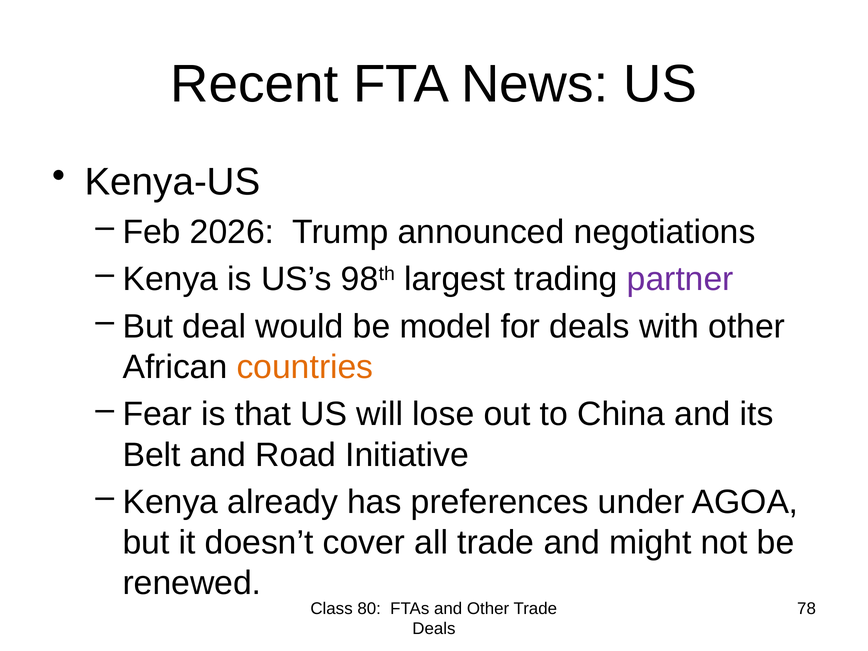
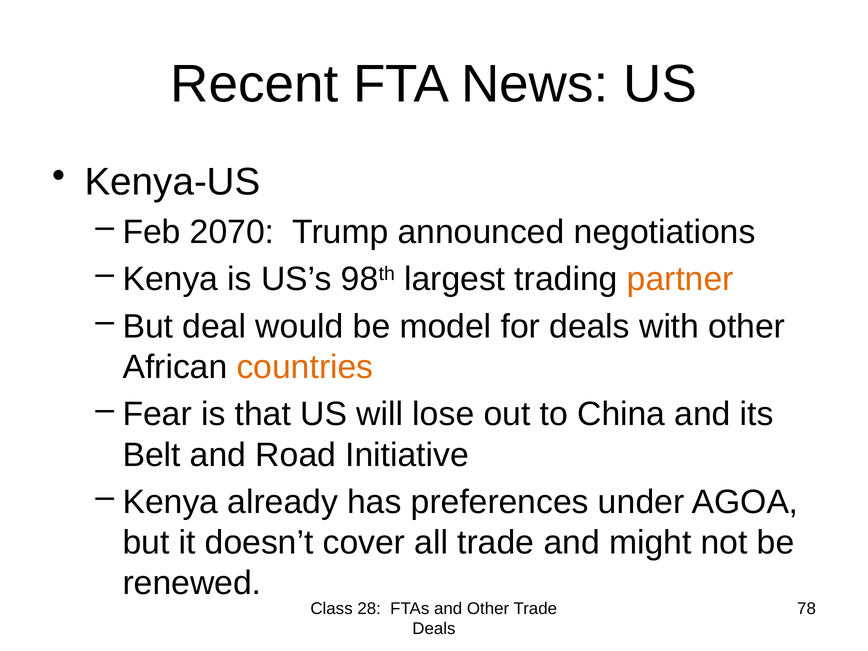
2026: 2026 -> 2070 (232, 232)
partner colour: purple -> orange (680, 279)
80: 80 -> 28 (369, 608)
